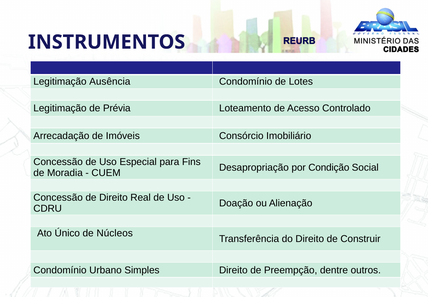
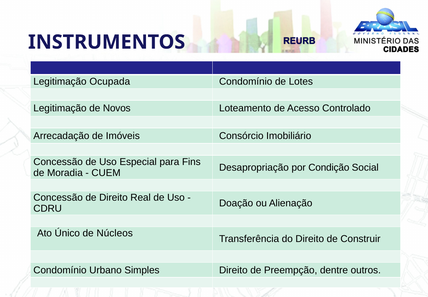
Ausência: Ausência -> Ocupada (110, 82)
Prévia: Prévia -> Novos (117, 108)
